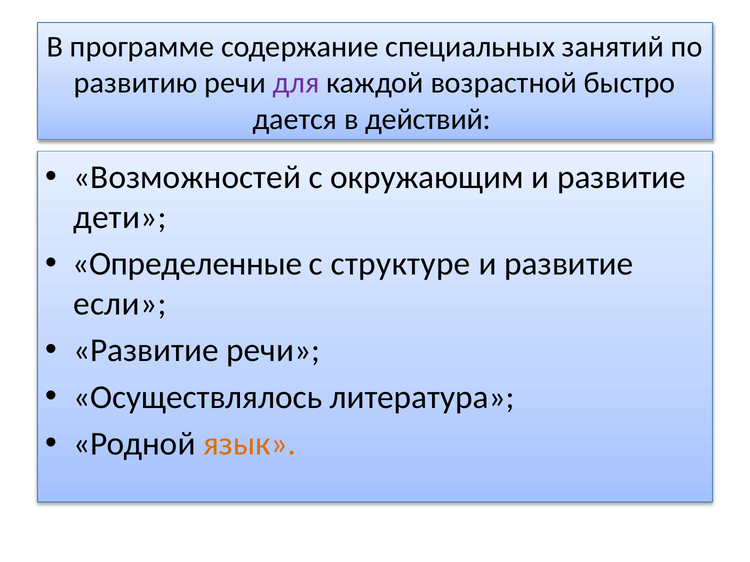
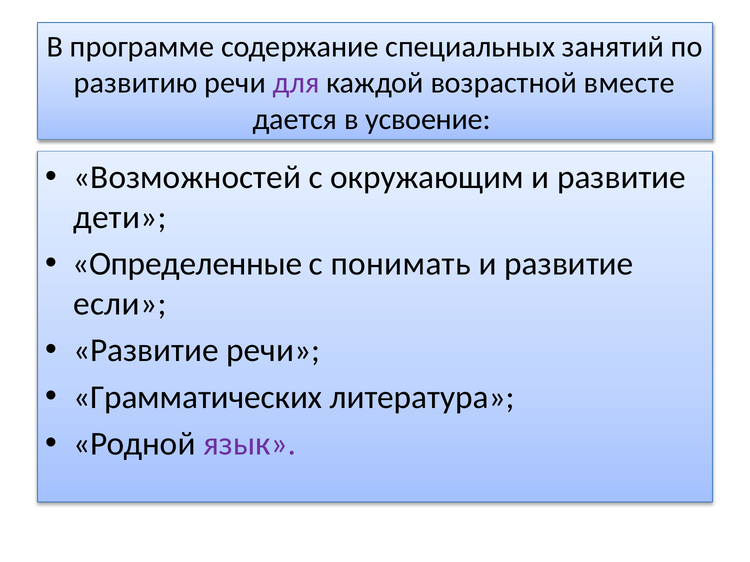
быстро: быстро -> вместе (629, 83)
действий: действий -> усвоение (428, 119)
структуре: структуре -> понимать (401, 264)
Осуществлялось: Осуществлялось -> Грамматических (198, 397)
язык colour: orange -> purple (250, 444)
